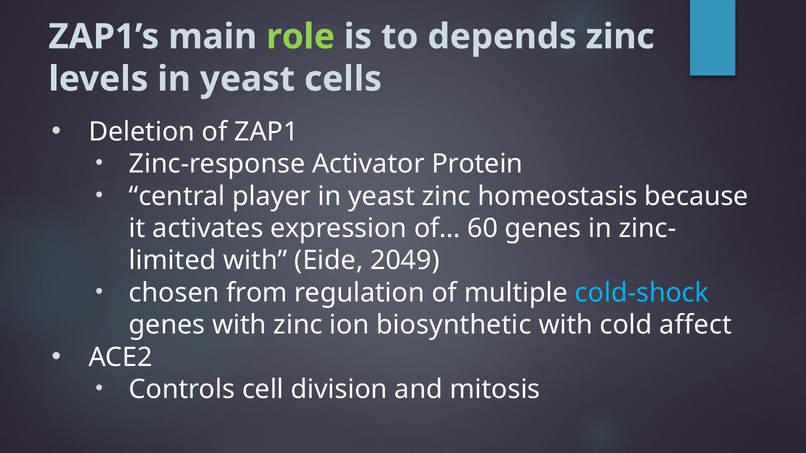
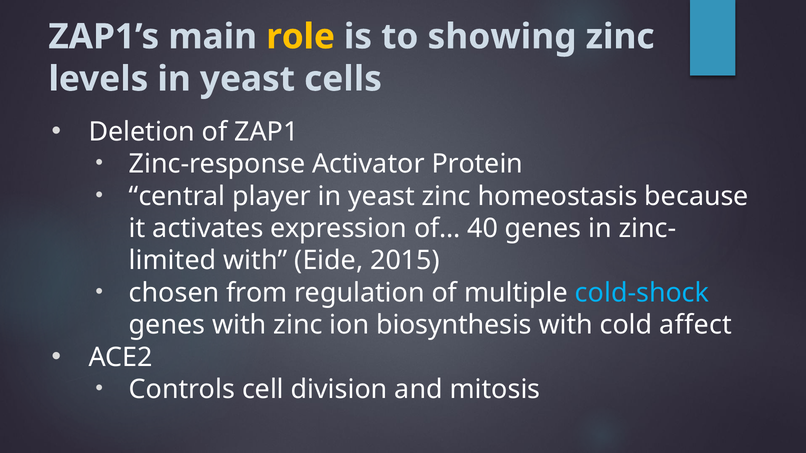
role colour: light green -> yellow (301, 37)
depends: depends -> showing (502, 37)
60: 60 -> 40 (483, 229)
2049: 2049 -> 2015 (405, 261)
biosynthetic: biosynthetic -> biosynthesis (454, 325)
